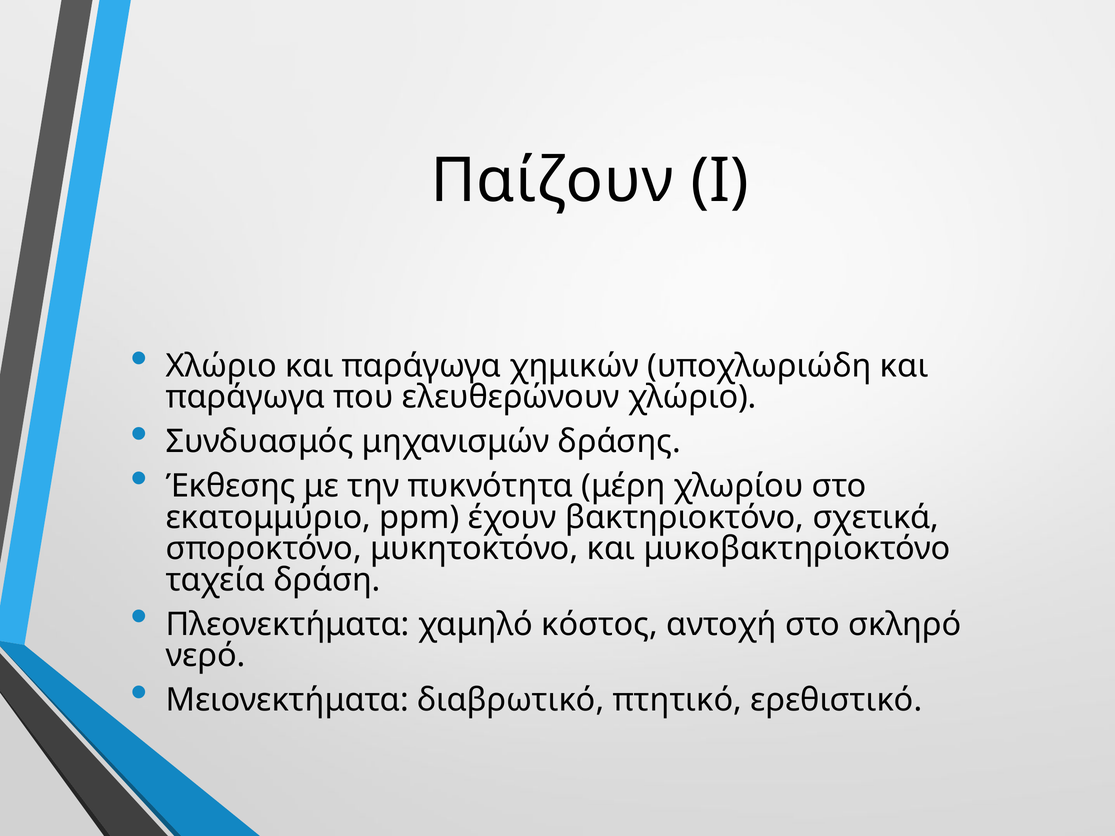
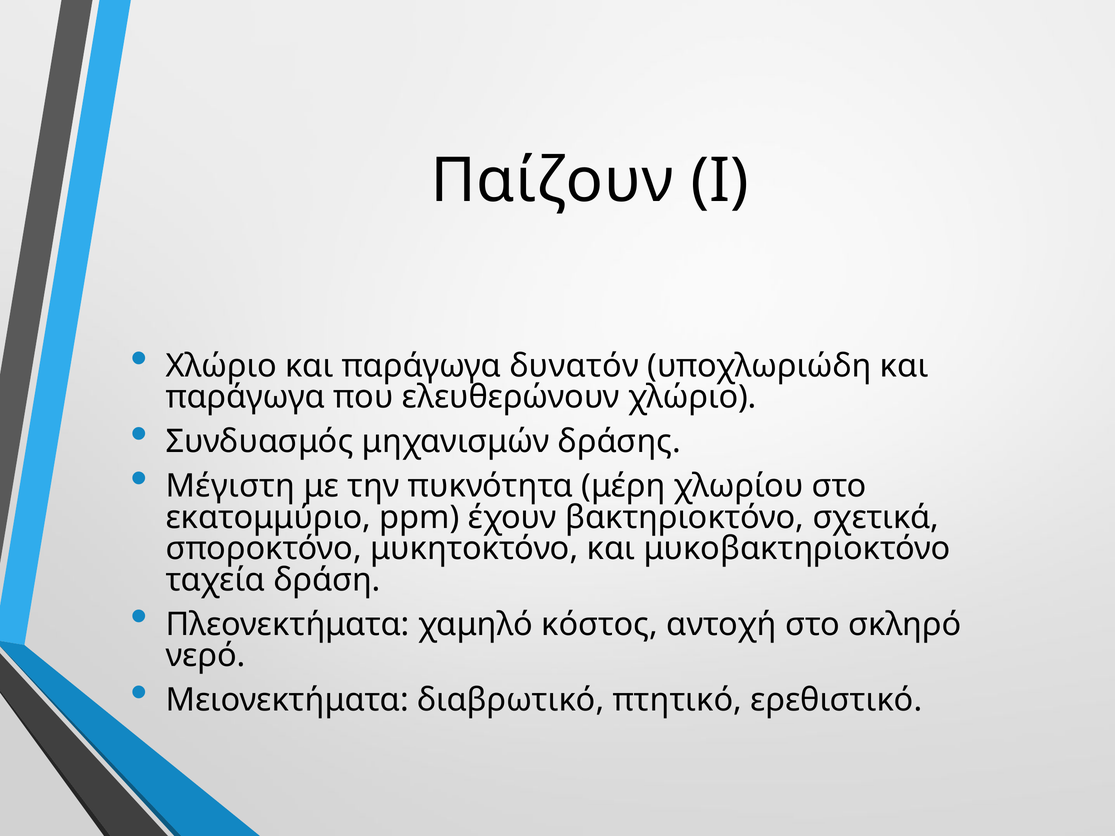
χημικών: χημικών -> δυνατόν (574, 366)
Έκθεσης: Έκθεσης -> Μέγιστη (231, 486)
